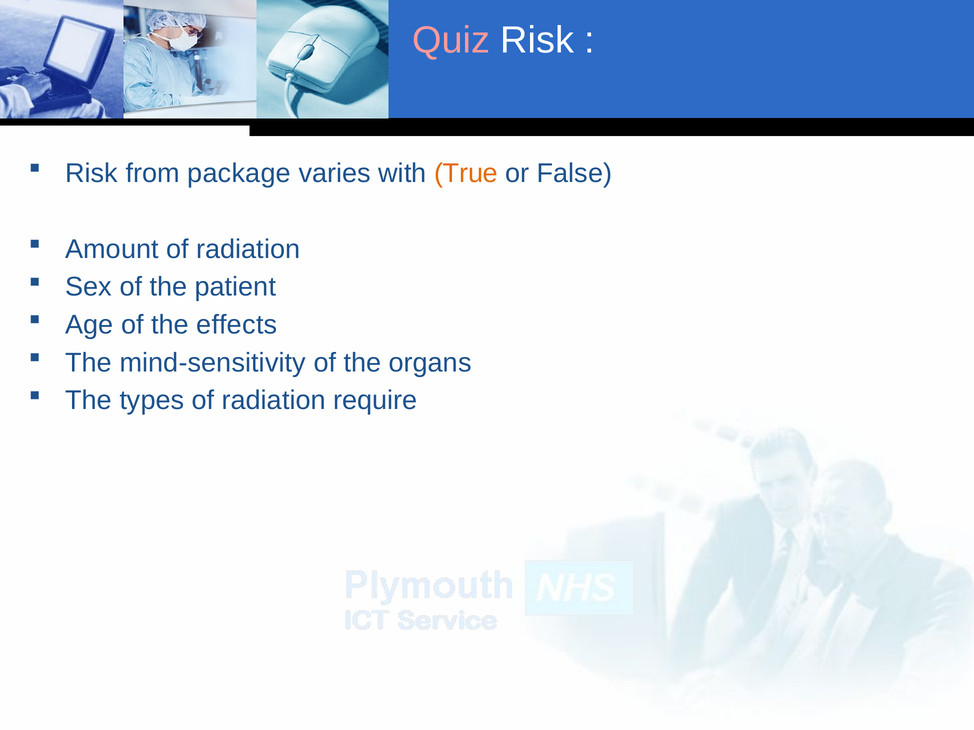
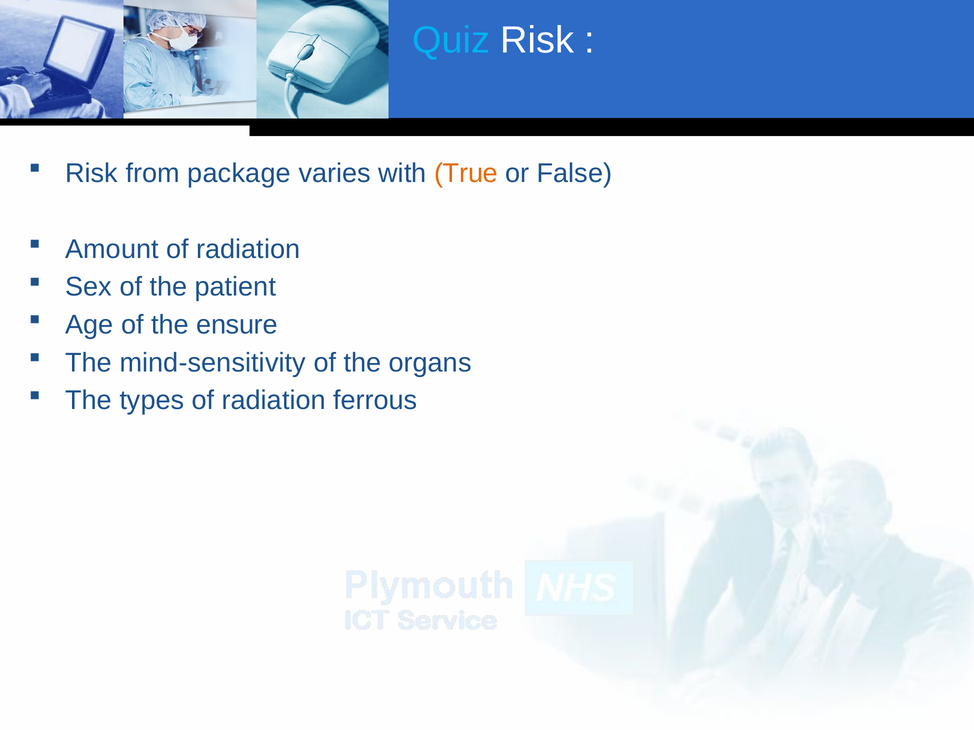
Quiz colour: pink -> light blue (451, 40)
effects: effects -> ensure (237, 325)
require: require -> ferrous (375, 401)
